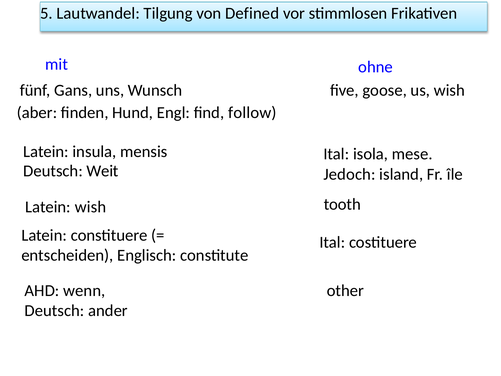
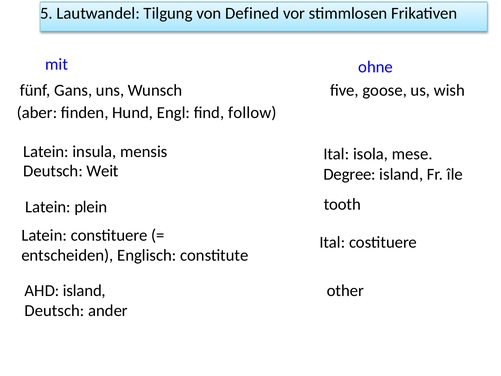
Jedoch: Jedoch -> Degree (350, 174)
Latein wish: wish -> plein (91, 207)
AHD wenn: wenn -> island (84, 290)
